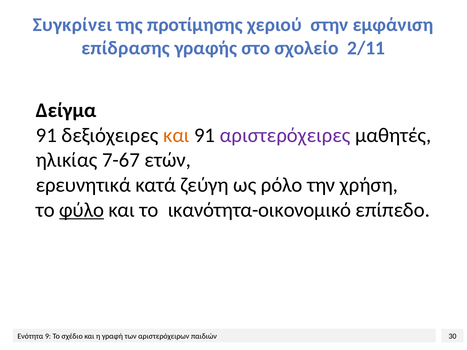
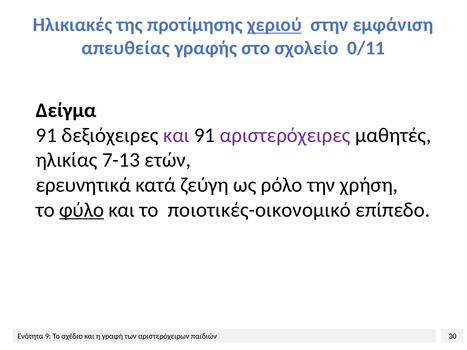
Συγκρίνει: Συγκρίνει -> Ηλικιακές (73, 25)
χεριού underline: none -> present (274, 25)
επίδρασης: επίδρασης -> απευθείας (126, 48)
2/11: 2/11 -> 0/11 (366, 48)
και colour: orange -> purple (176, 135)
7-67: 7-67 -> 7-13 (121, 160)
ικανότητα-οικονομικό: ικανότητα-οικονομικό -> ποιοτικές-οικονομικό (259, 210)
